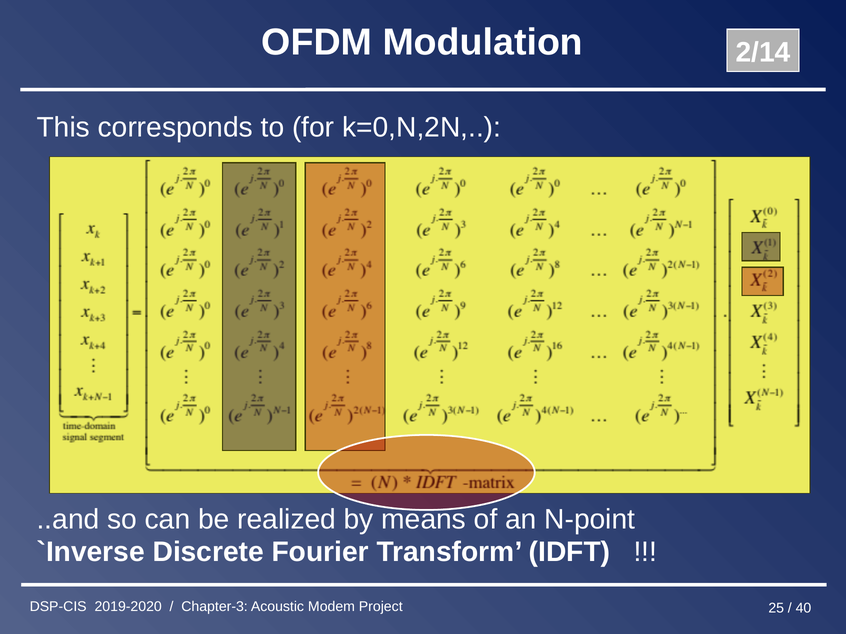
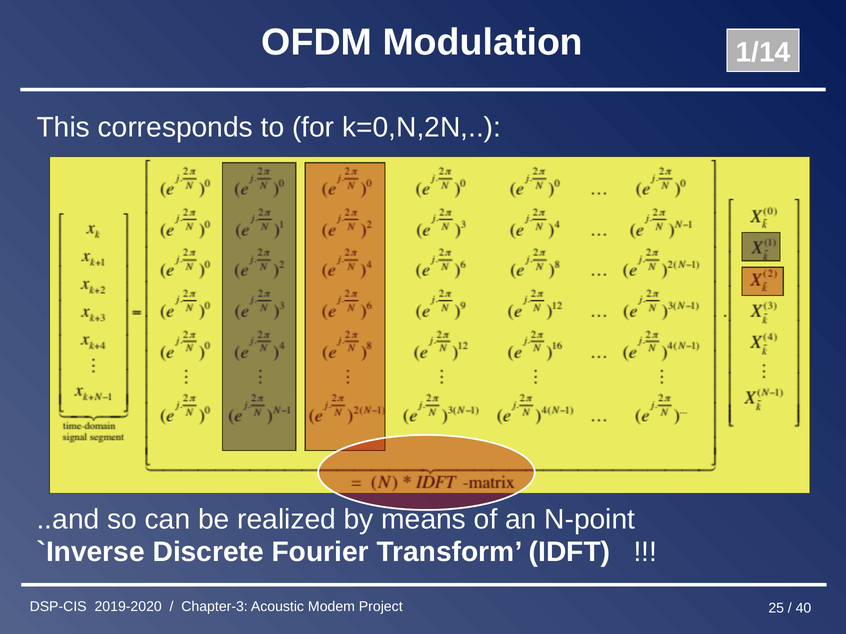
2/14: 2/14 -> 1/14 (763, 52)
